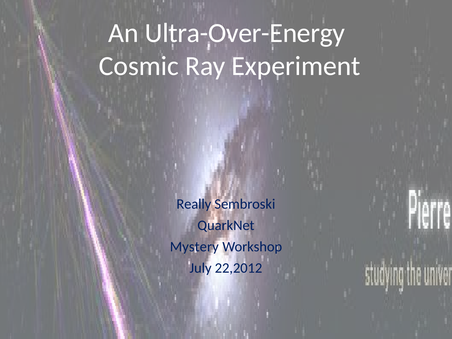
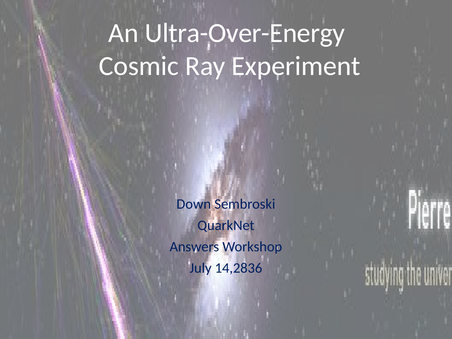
Really: Really -> Down (194, 204)
Mystery: Mystery -> Answers (194, 247)
22,2012: 22,2012 -> 14,2836 (239, 268)
